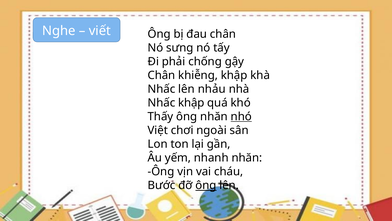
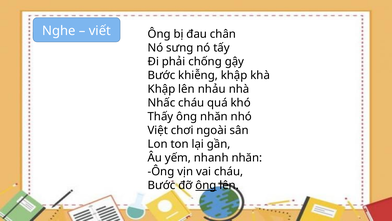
Chân: Chân -> Bước (161, 75)
Nhấc: Nhấc -> Khập (161, 89)
Nhấc khập: khập -> cháu (191, 103)
nhó underline: present -> none (241, 116)
